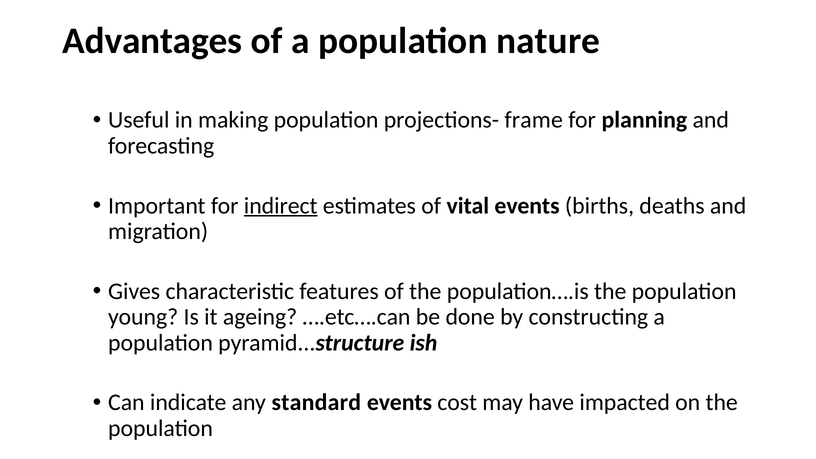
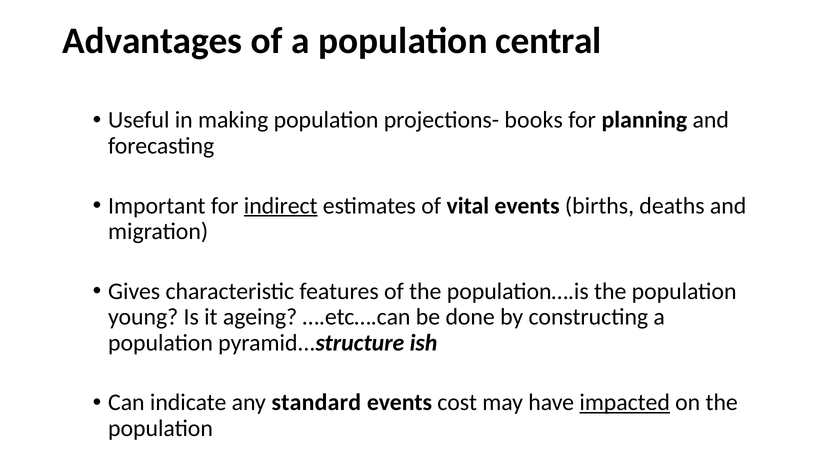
nature: nature -> central (548, 41)
frame: frame -> books (534, 120)
impacted underline: none -> present (625, 403)
